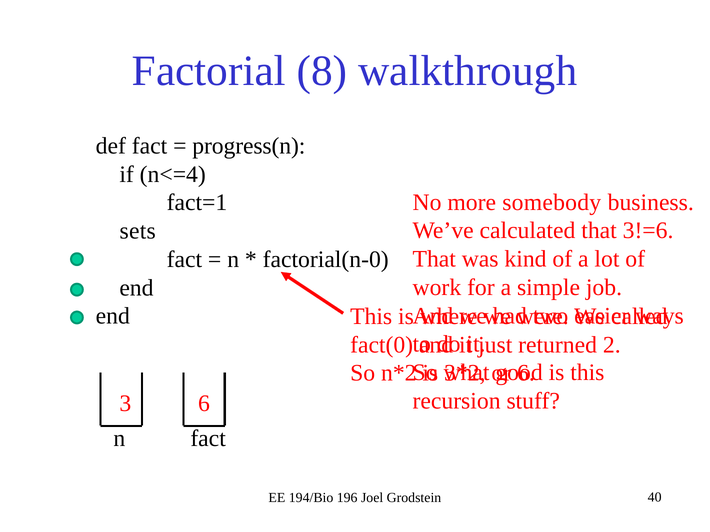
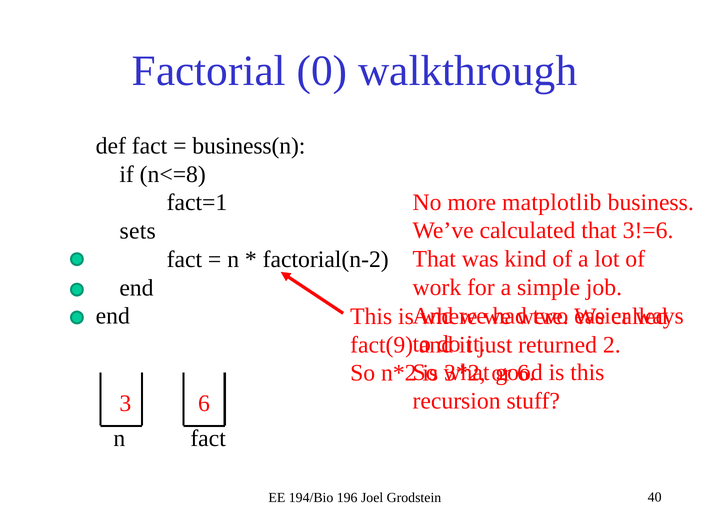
8: 8 -> 0 (322, 71)
progress(n: progress(n -> business(n (249, 146)
n<=4: n<=4 -> n<=8 (173, 174)
somebody: somebody -> matplotlib (552, 202)
factorial(n-0: factorial(n-0 -> factorial(n-2 (326, 260)
fact(0: fact(0 -> fact(9 (382, 345)
